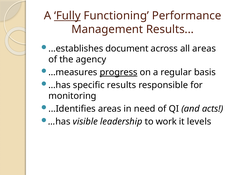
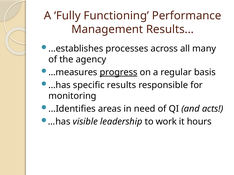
Fully underline: present -> none (67, 16)
document: document -> processes (127, 49)
all areas: areas -> many (204, 49)
levels: levels -> hours (199, 122)
